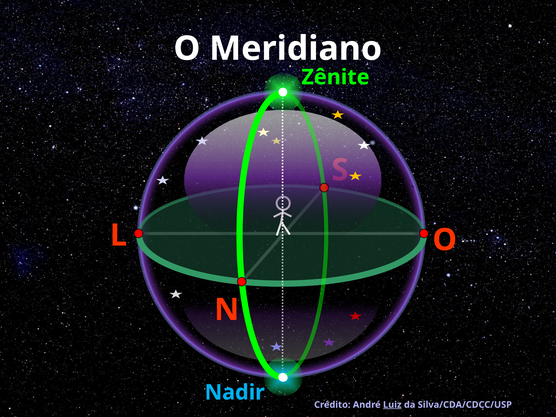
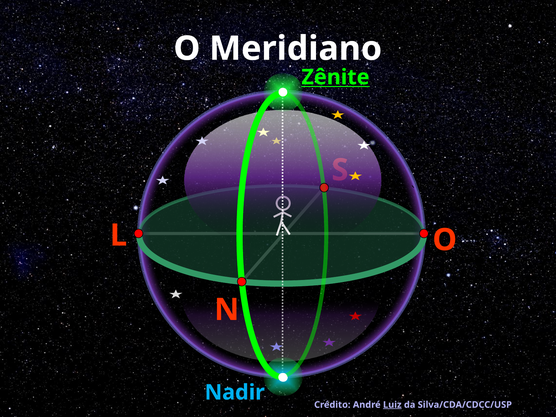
Zênite underline: none -> present (335, 77)
